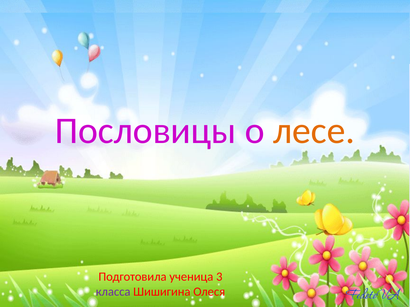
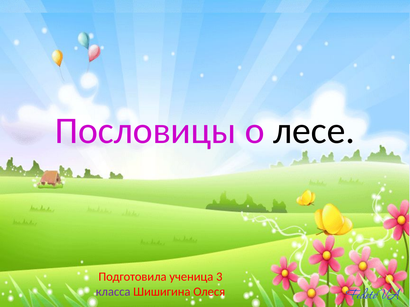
лесе colour: orange -> black (314, 131)
